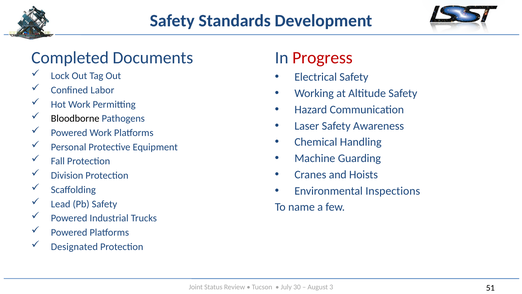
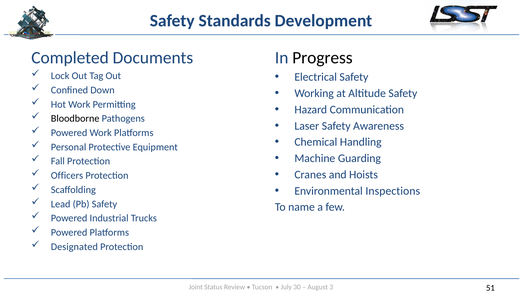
Progress colour: red -> black (322, 58)
Labor: Labor -> Down (102, 90)
Division: Division -> Officers (67, 175)
